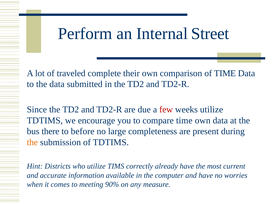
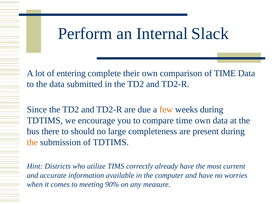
Street: Street -> Slack (210, 34)
traveled: traveled -> entering (71, 73)
few colour: red -> orange (166, 110)
weeks utilize: utilize -> during (212, 110)
before: before -> should (83, 131)
